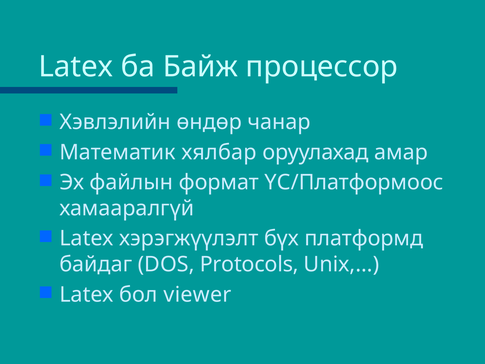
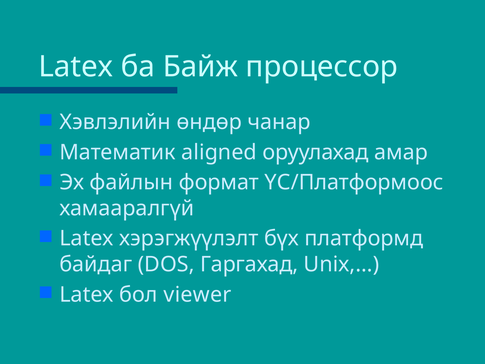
хялбар: хялбар -> aligned (219, 152)
Protocols: Protocols -> Гаргахад (249, 264)
